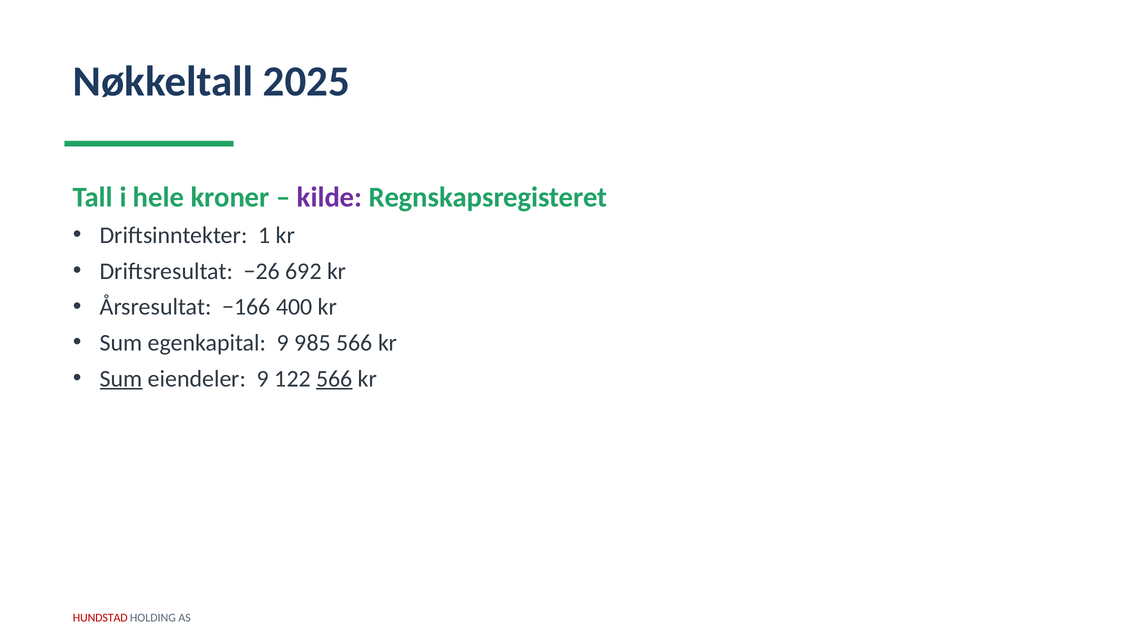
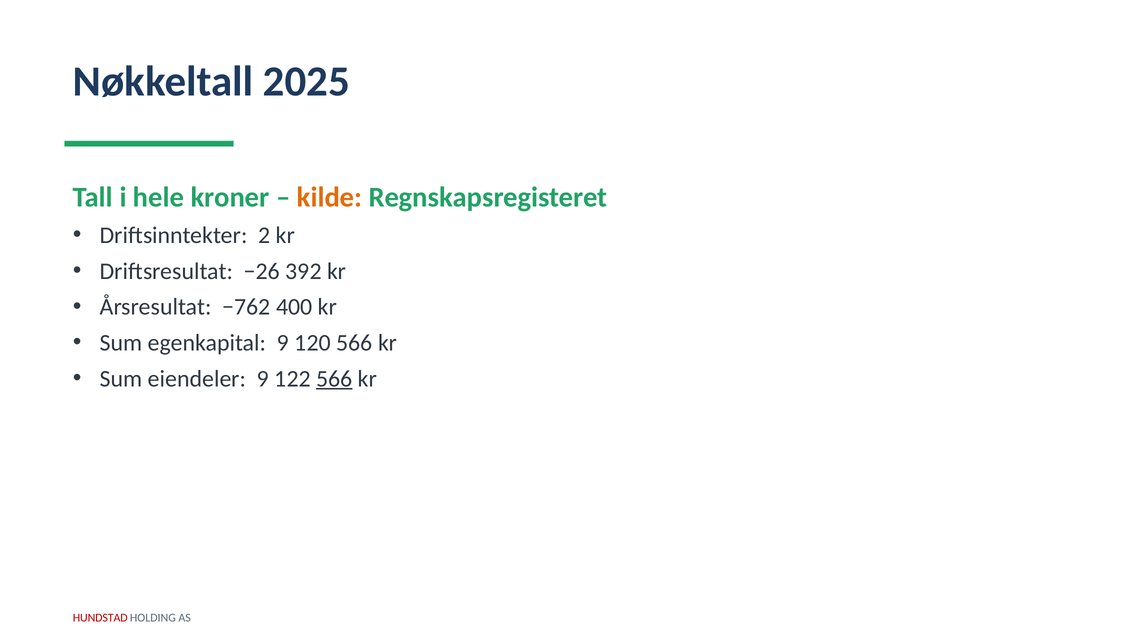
kilde colour: purple -> orange (330, 197)
1: 1 -> 2 (264, 236)
692: 692 -> 392 (303, 271)
−166: −166 -> −762 (246, 307)
985: 985 -> 120 (313, 343)
Sum underline: present -> none (121, 379)
